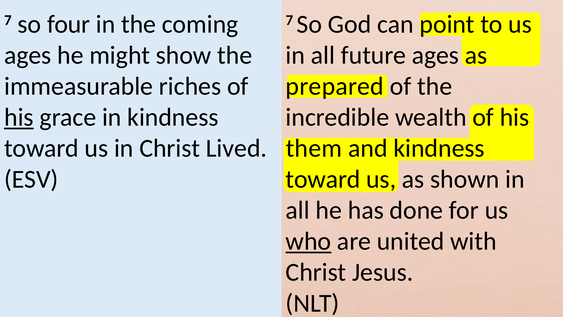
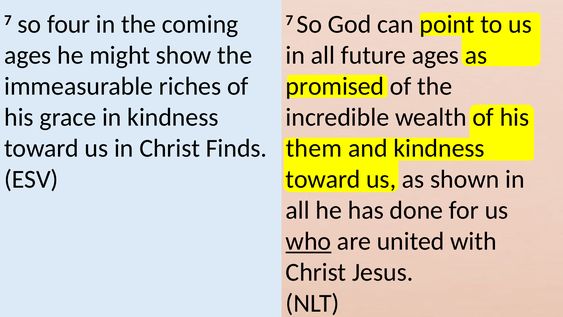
prepared: prepared -> promised (335, 86)
his underline: present -> none (19, 117)
Lived: Lived -> Finds (236, 148)
